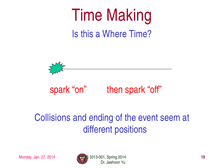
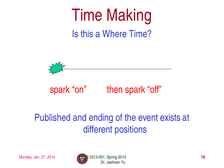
Collisions: Collisions -> Published (53, 118)
seem: seem -> exists (170, 118)
